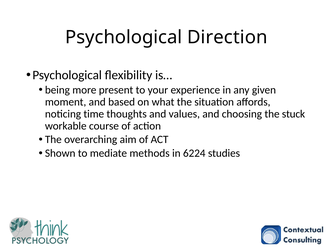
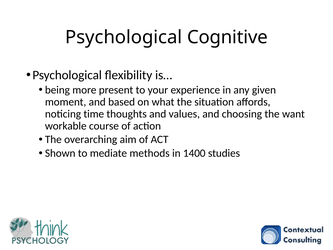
Direction: Direction -> Cognitive (227, 37)
stuck: stuck -> want (293, 114)
6224: 6224 -> 1400 (194, 153)
